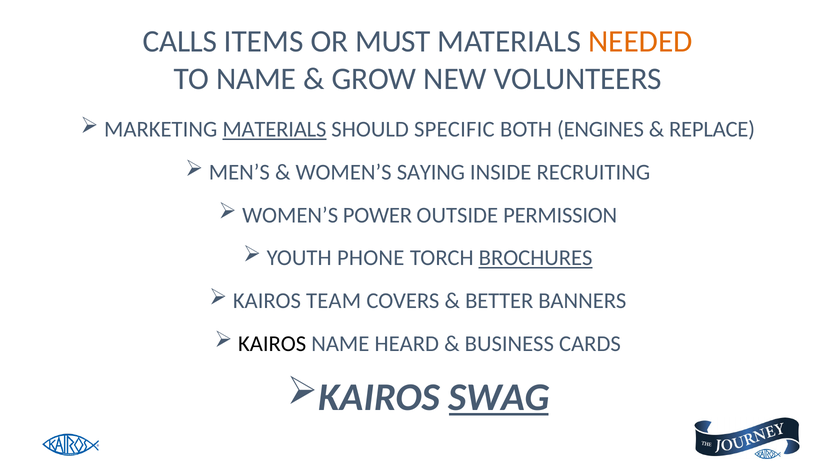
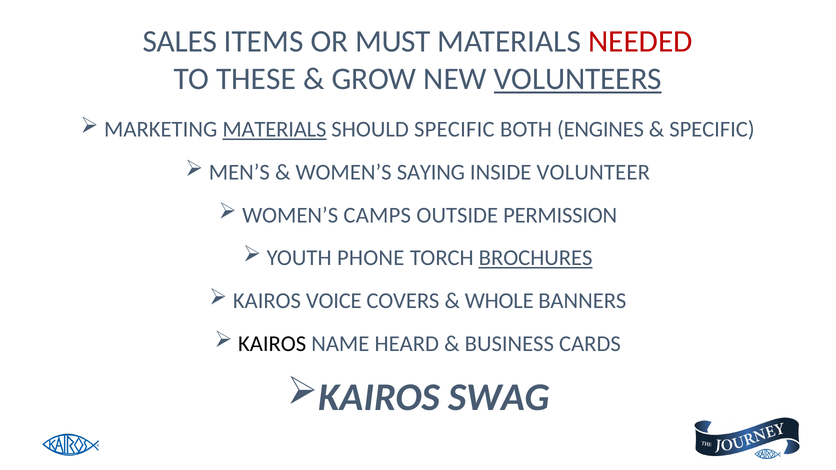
CALLS: CALLS -> SALES (180, 41)
NEEDED colour: orange -> red (640, 41)
TO NAME: NAME -> THESE (256, 79)
VOLUNTEERS underline: none -> present (578, 79)
REPLACE: REPLACE -> SPECIFIC (712, 130)
RECRUITING: RECRUITING -> VOLUNTEER (593, 172)
POWER: POWER -> CAMPS (377, 215)
TEAM: TEAM -> VOICE (334, 301)
BETTER: BETTER -> WHOLE (499, 301)
SWAG underline: present -> none (499, 398)
